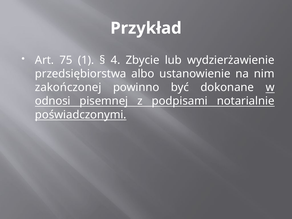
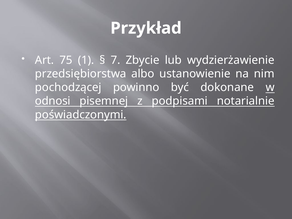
4: 4 -> 7 (116, 60)
zakończonej: zakończonej -> pochodzącej (68, 87)
